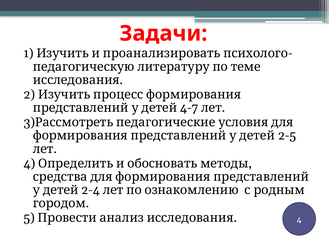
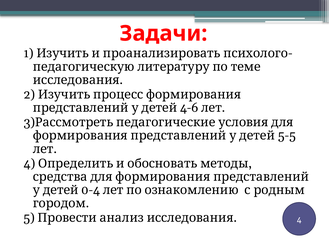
4-7: 4-7 -> 4-6 (189, 108)
2-5: 2-5 -> 5-5 (287, 136)
2-4: 2-4 -> 0-4 (91, 191)
